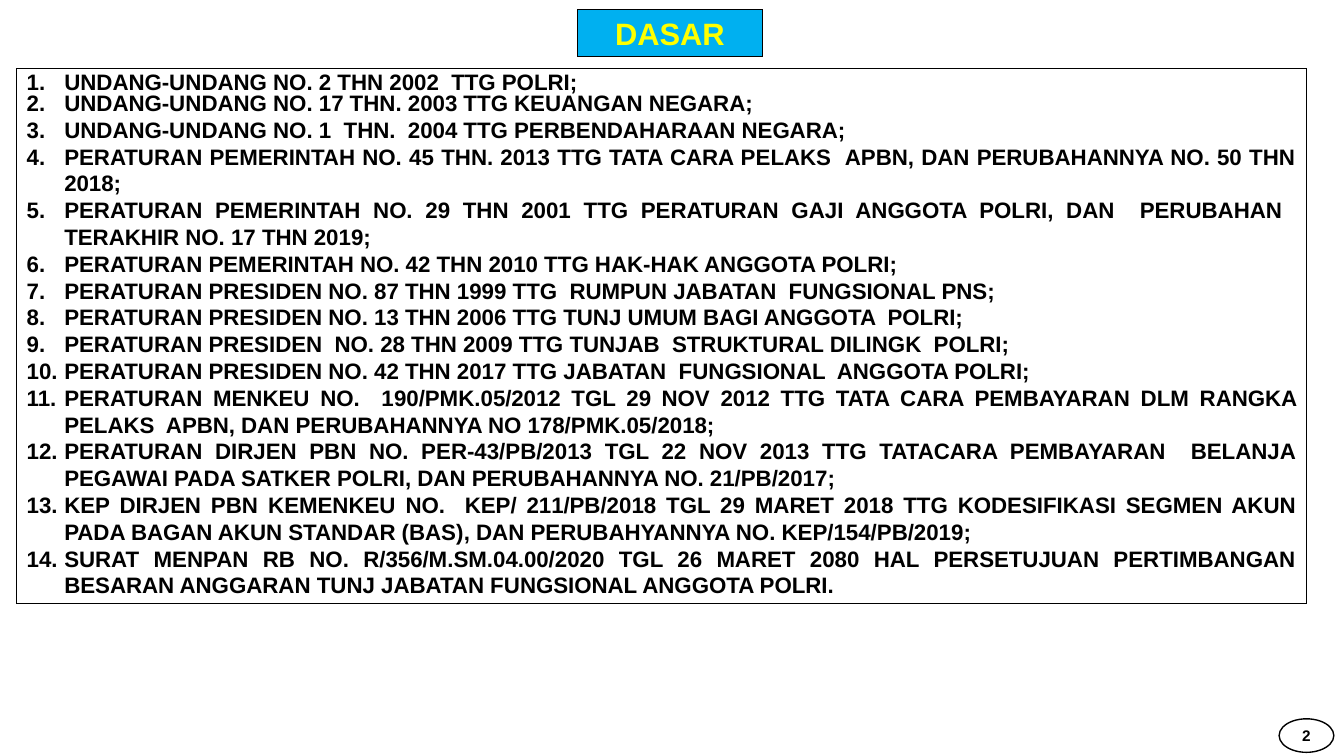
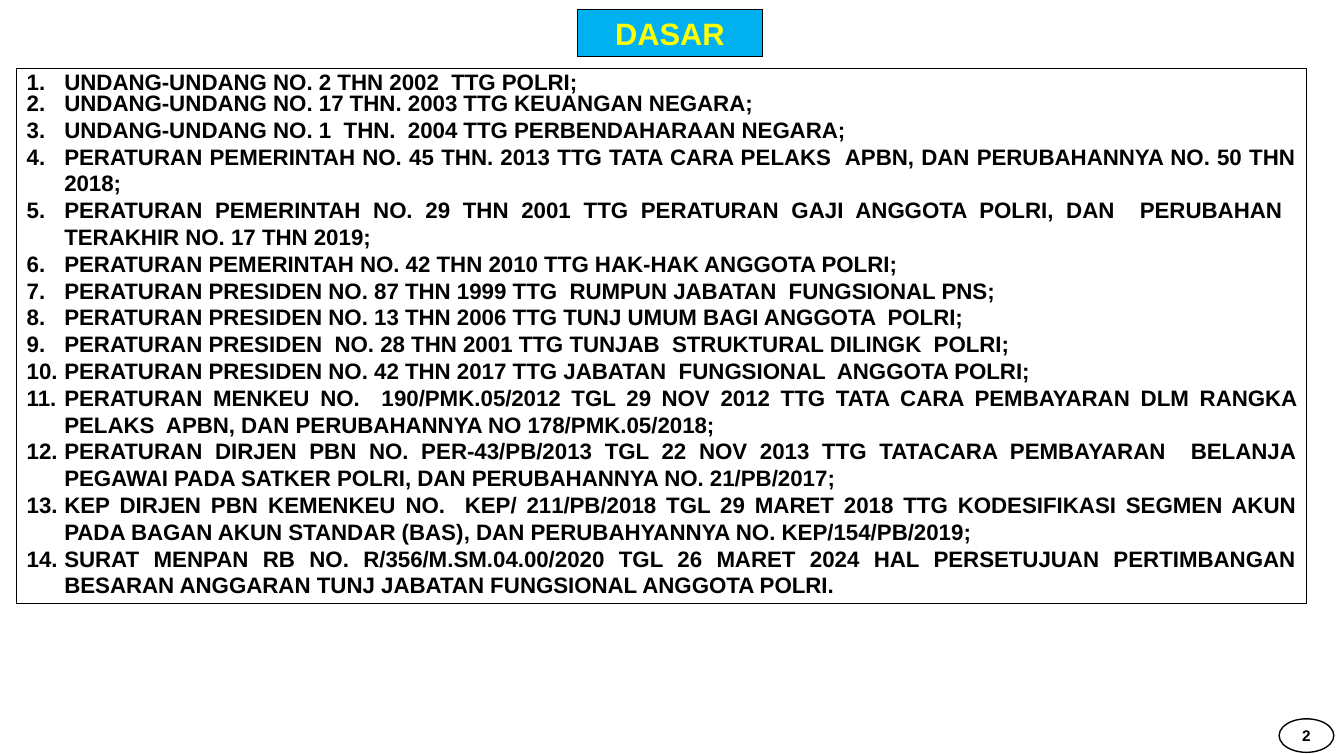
28 THN 2009: 2009 -> 2001 (488, 345)
2080: 2080 -> 2024 (835, 560)
